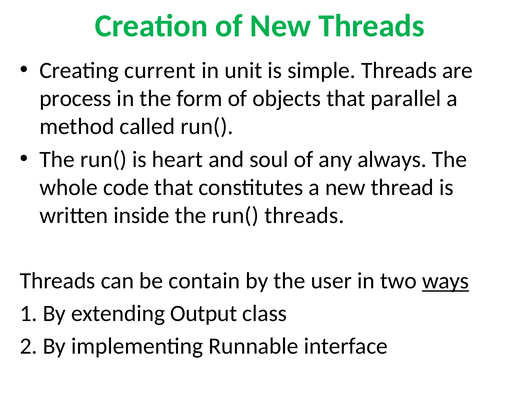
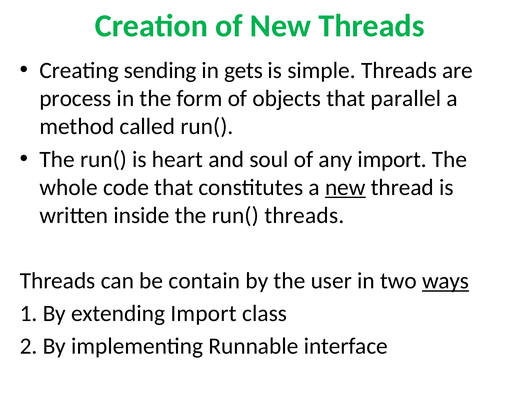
current: current -> sending (160, 71)
unit: unit -> gets (244, 71)
any always: always -> import (392, 160)
new underline: none -> present (345, 188)
extending Output: Output -> Import (204, 314)
